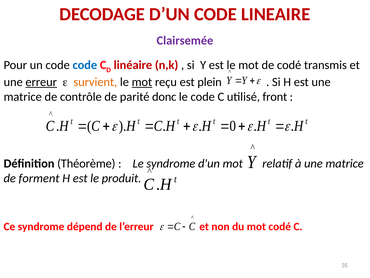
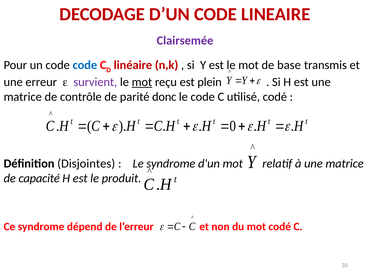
de codé: codé -> base (289, 65)
erreur underline: present -> none (41, 82)
survient colour: orange -> purple (95, 82)
utilisé front: front -> codé (275, 97)
Théorème: Théorème -> Disjointes (86, 163)
forment: forment -> capacité (39, 178)
